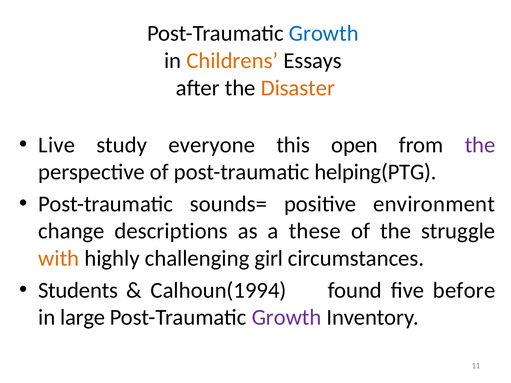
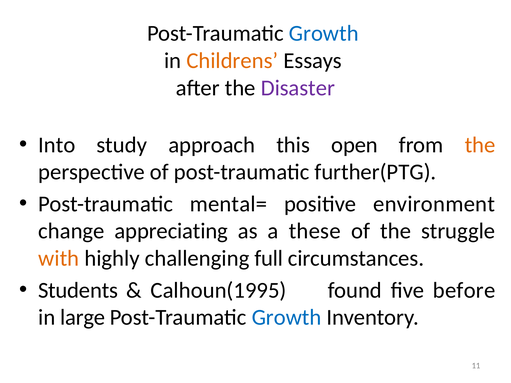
Disaster colour: orange -> purple (298, 88)
Live: Live -> Into (57, 145)
everyone: everyone -> approach (212, 145)
the colour: purple -> orange (480, 145)
helping(PTG: helping(PTG -> further(PTG (375, 172)
sounds=: sounds= -> mental= (228, 204)
descriptions: descriptions -> appreciating (171, 231)
girl: girl -> full (269, 259)
Calhoun(1994: Calhoun(1994 -> Calhoun(1995 (219, 290)
Growth colour: purple -> blue (287, 318)
